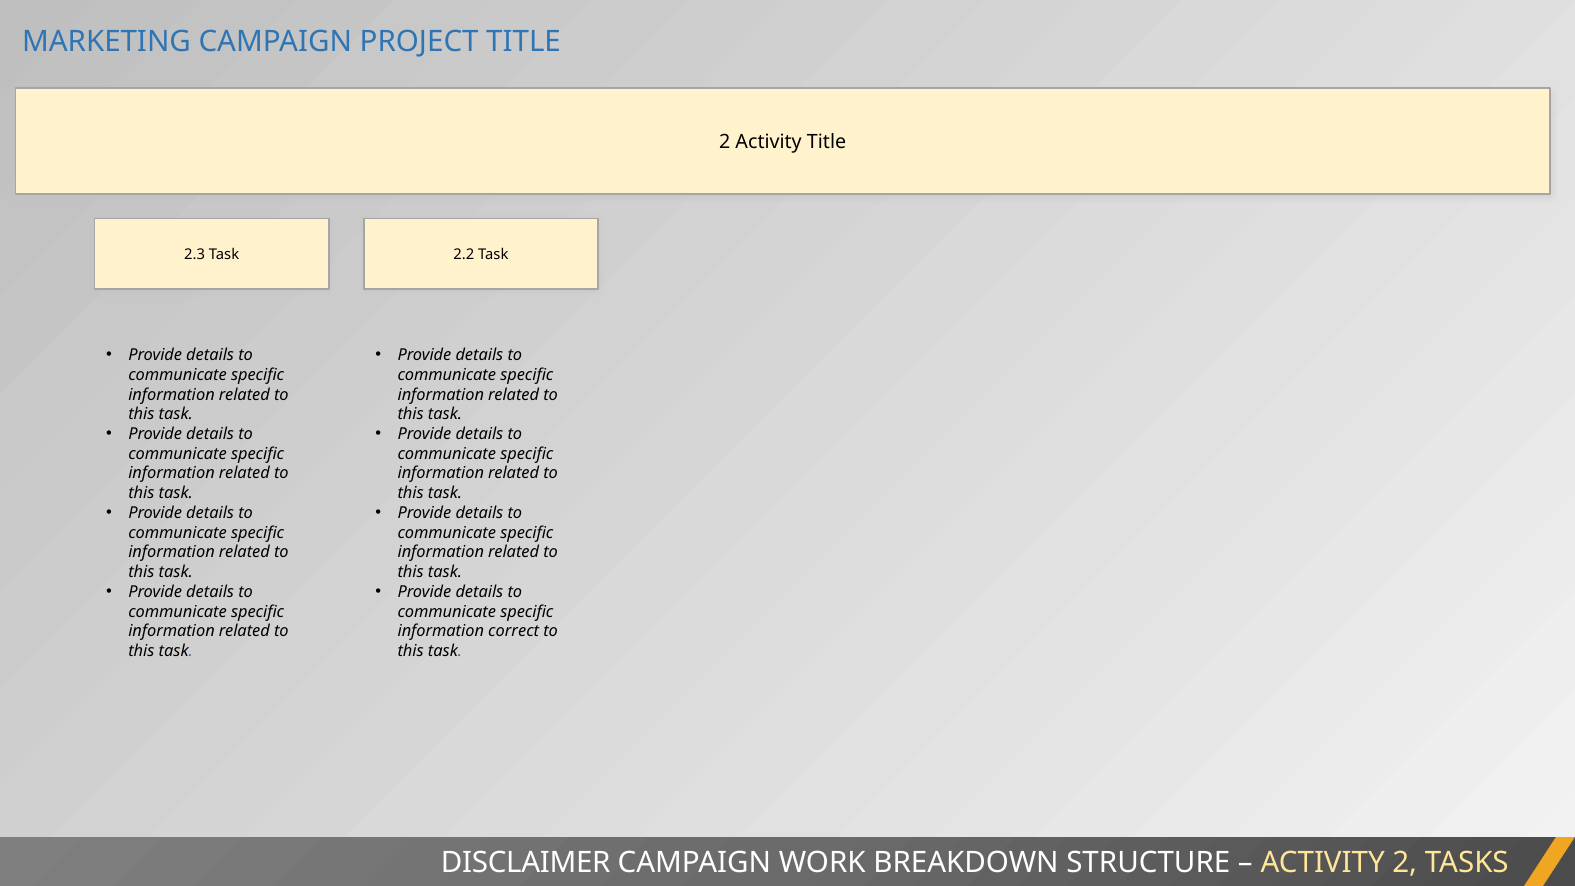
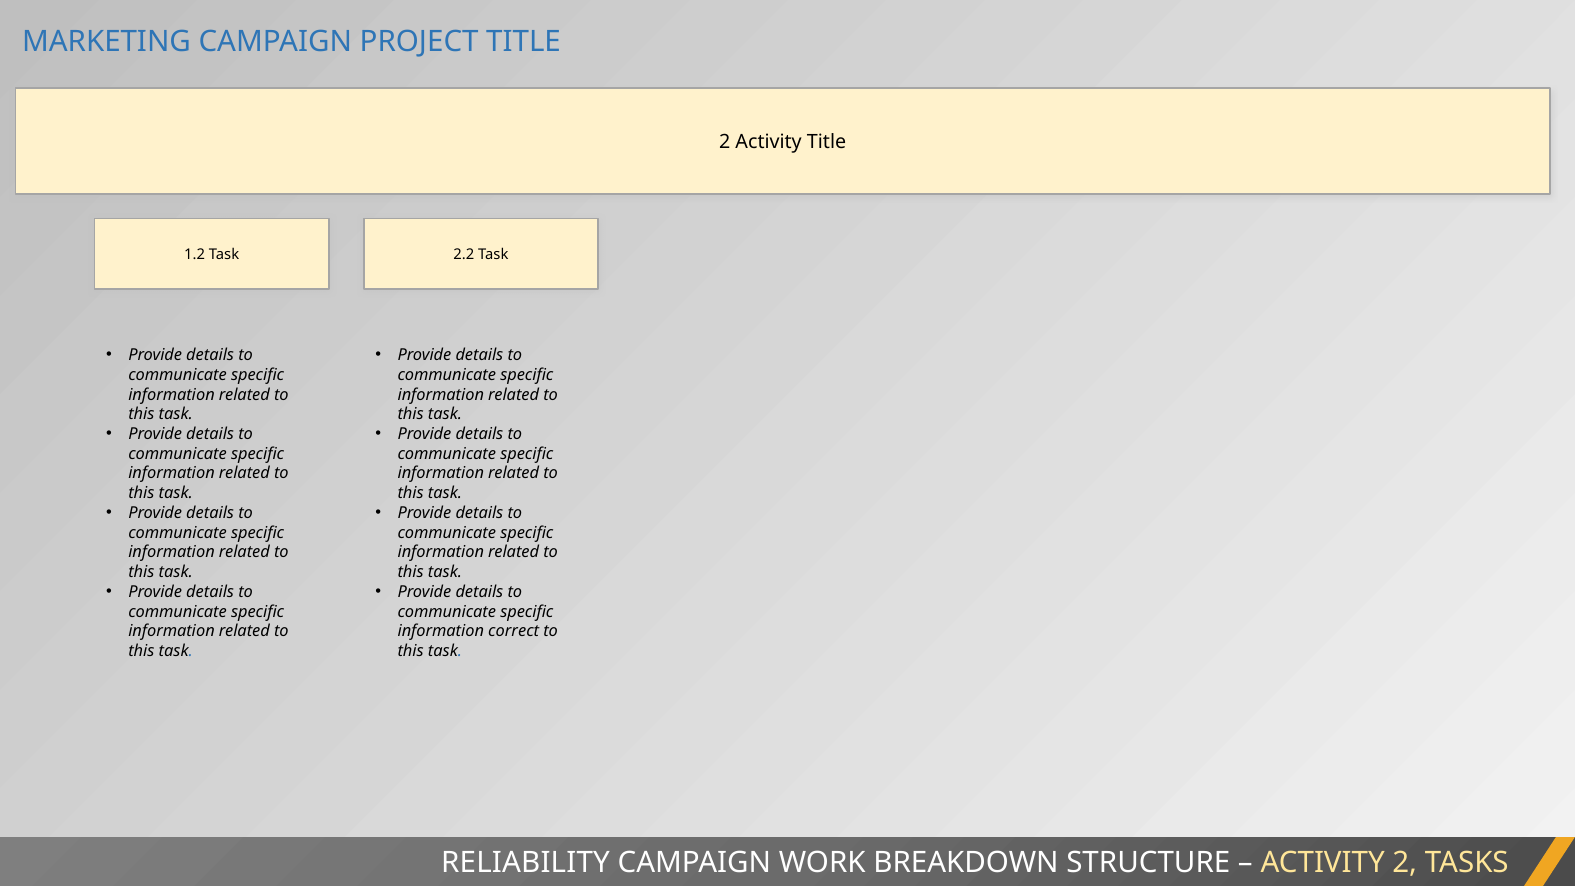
2.3: 2.3 -> 1.2 (195, 255)
DISCLAIMER: DISCLAIMER -> RELIABILITY (525, 862)
